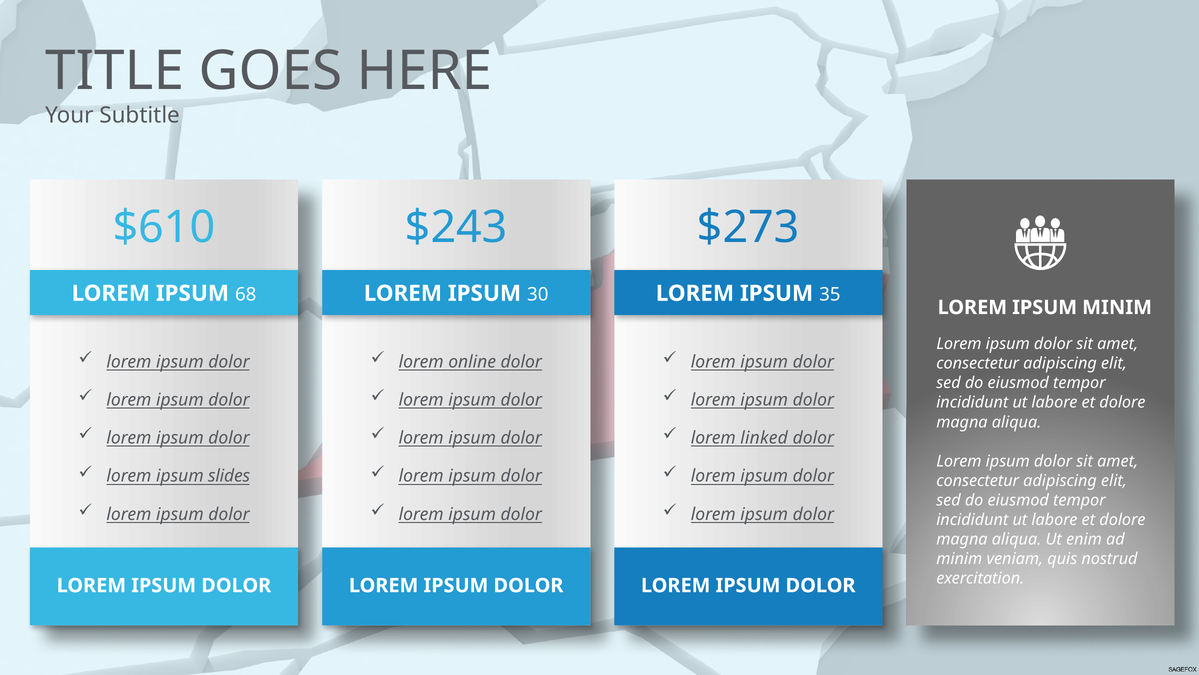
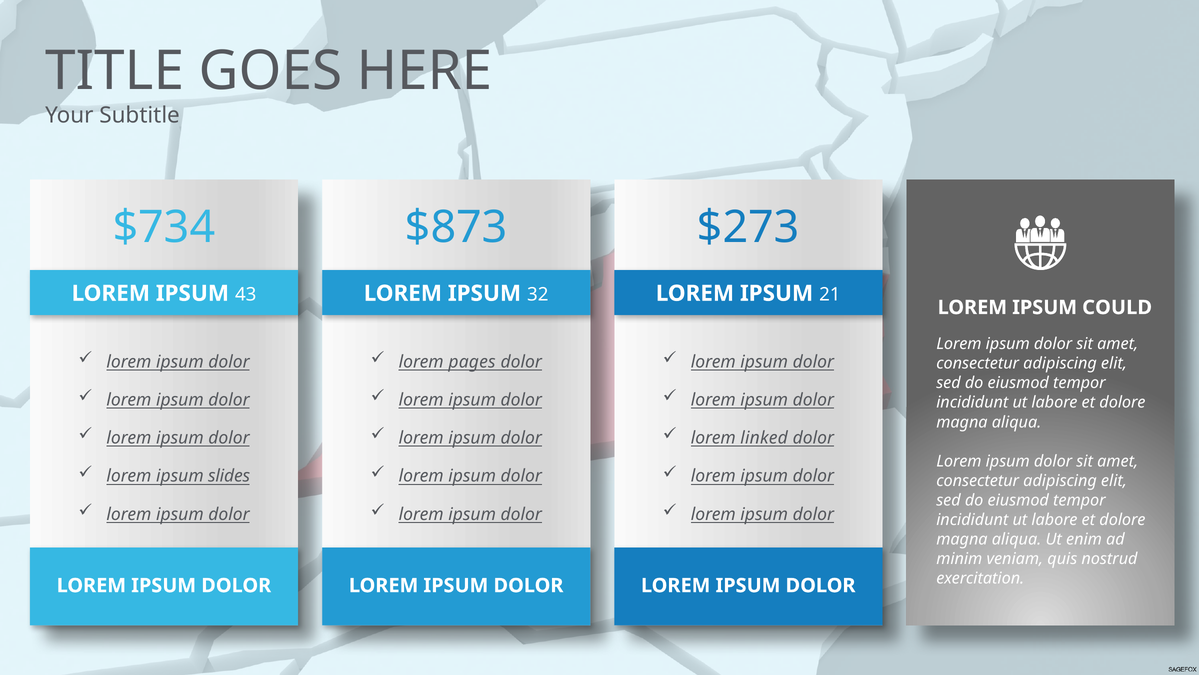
$610: $610 -> $734 (164, 227)
$243: $243 -> $873 (456, 227)
68: 68 -> 43 (246, 294)
30: 30 -> 32 (538, 294)
35: 35 -> 21 (830, 294)
IPSUM MINIM: MINIM -> COULD (1117, 307)
online: online -> pages (472, 361)
